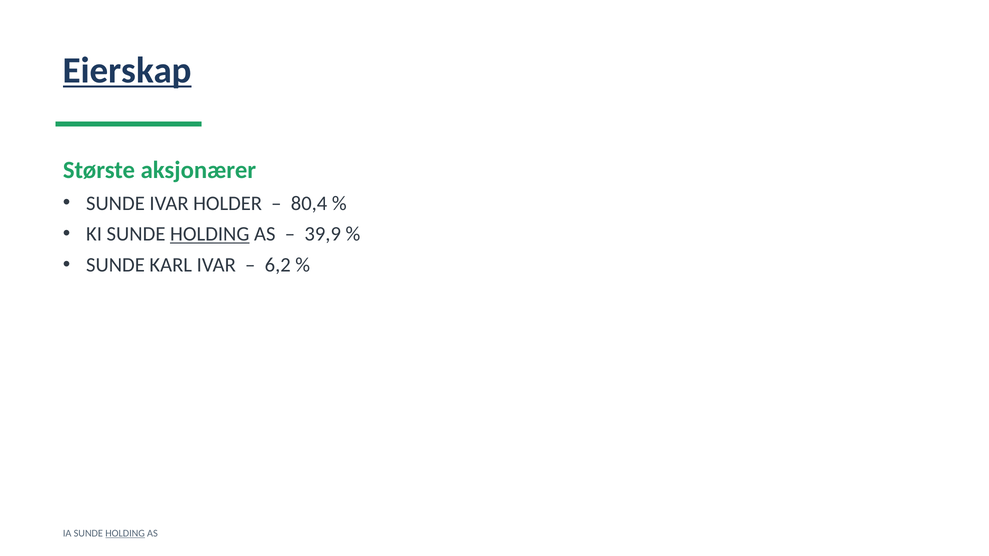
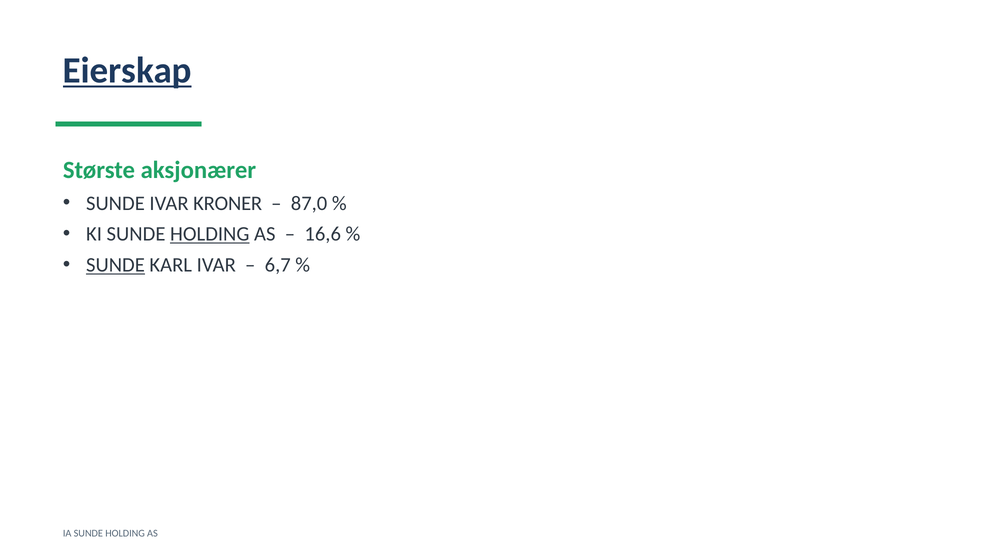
HOLDER: HOLDER -> KRONER (228, 203)
80,4: 80,4 -> 87,0 (309, 203)
39,9: 39,9 -> 16,6 (323, 234)
SUNDE underline: none -> present (115, 265)
6,2: 6,2 -> 6,7 (278, 265)
HOLDING underline: present -> none (125, 534)
